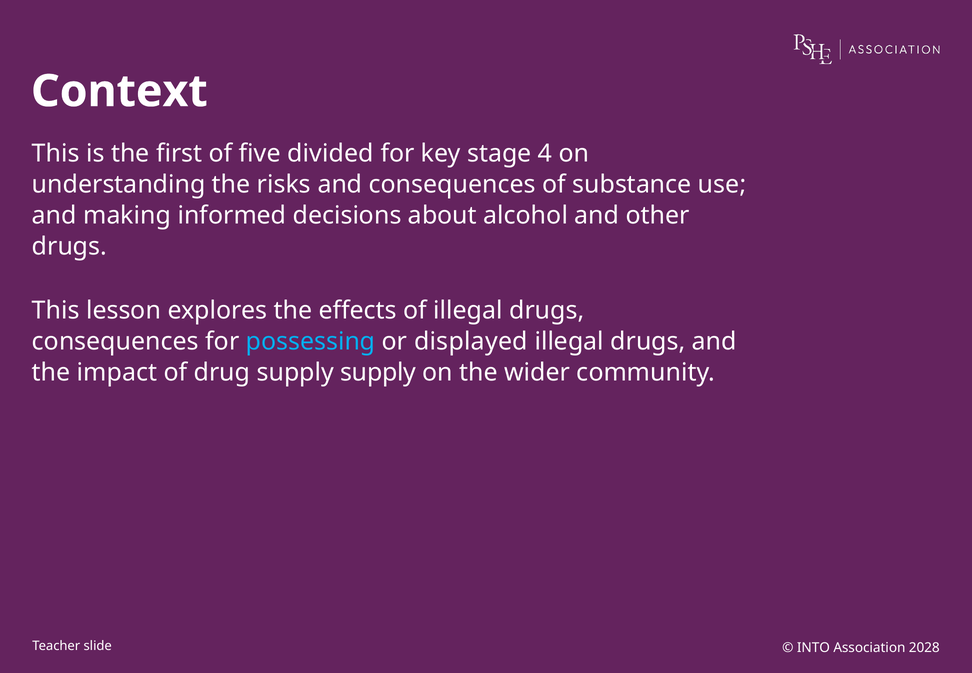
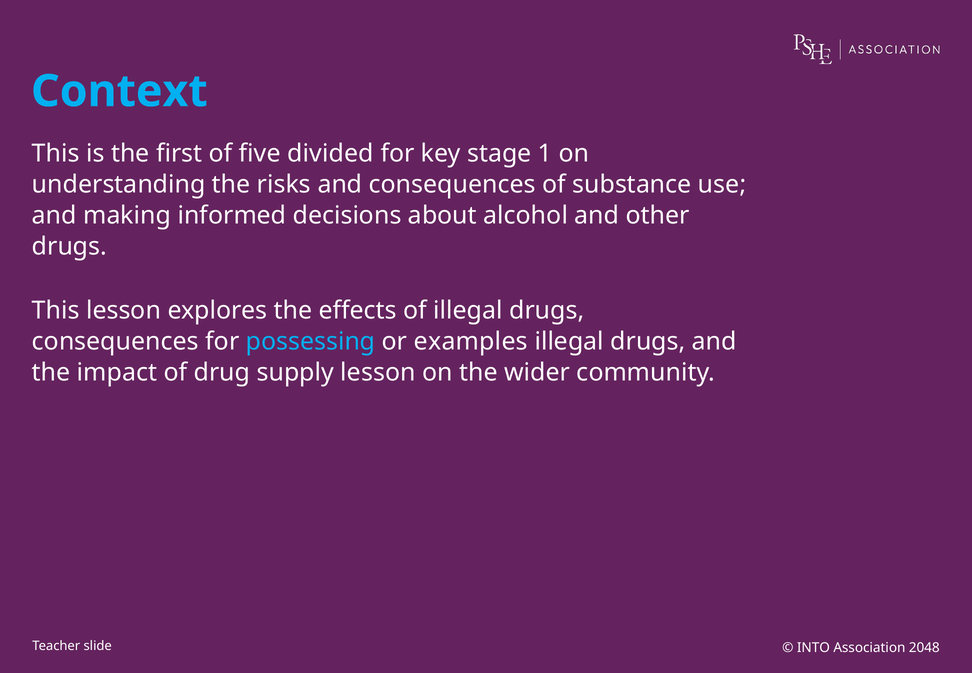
Context colour: white -> light blue (119, 91)
4: 4 -> 1 (545, 153)
displayed: displayed -> examples (471, 341)
supply supply: supply -> lesson (378, 373)
2028: 2028 -> 2048 (924, 648)
